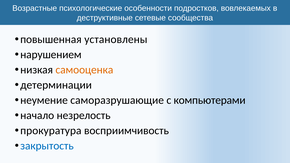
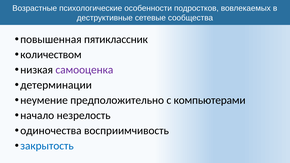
установлены: установлены -> пятиклассник (116, 39)
нарушением: нарушением -> количеством (51, 55)
самооценка colour: orange -> purple (84, 70)
саморазрушающие: саморазрушающие -> предположительно (117, 100)
прокуратура: прокуратура -> одиночества (51, 131)
